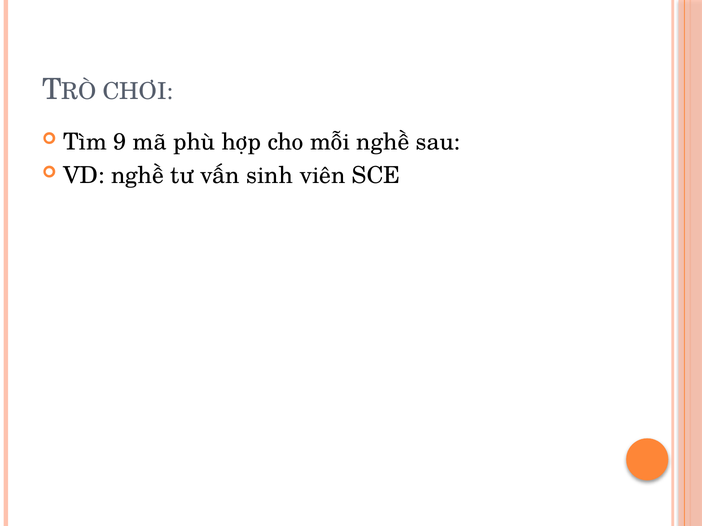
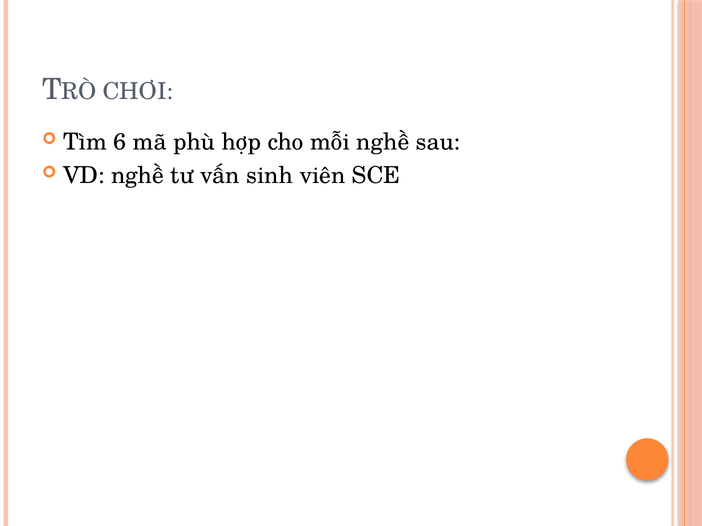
9: 9 -> 6 (120, 142)
